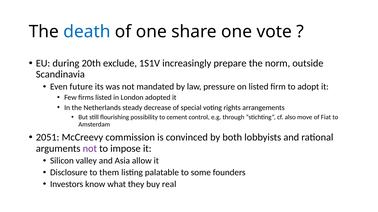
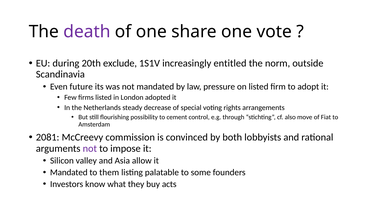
death colour: blue -> purple (87, 32)
prepare: prepare -> entitled (230, 63)
2051: 2051 -> 2081 (48, 138)
Disclosure: Disclosure -> Mandated (69, 173)
real: real -> acts (169, 185)
